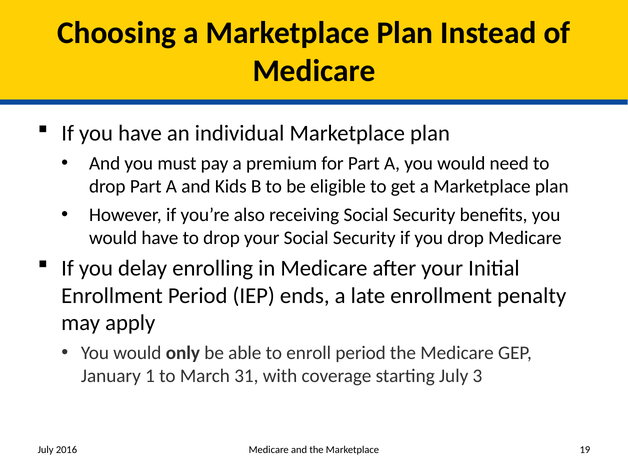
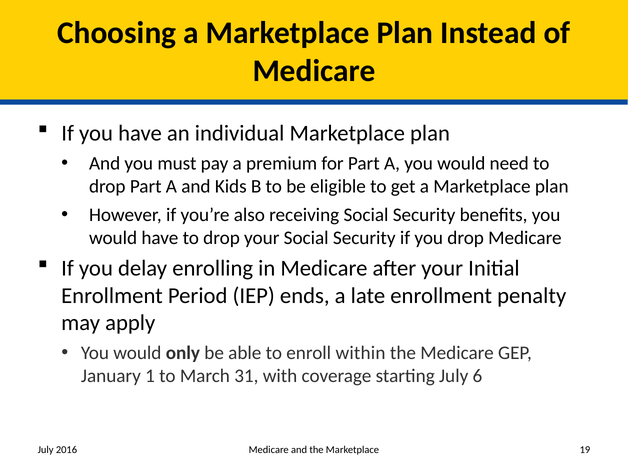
enroll period: period -> within (361, 353)
3: 3 -> 6 (477, 376)
